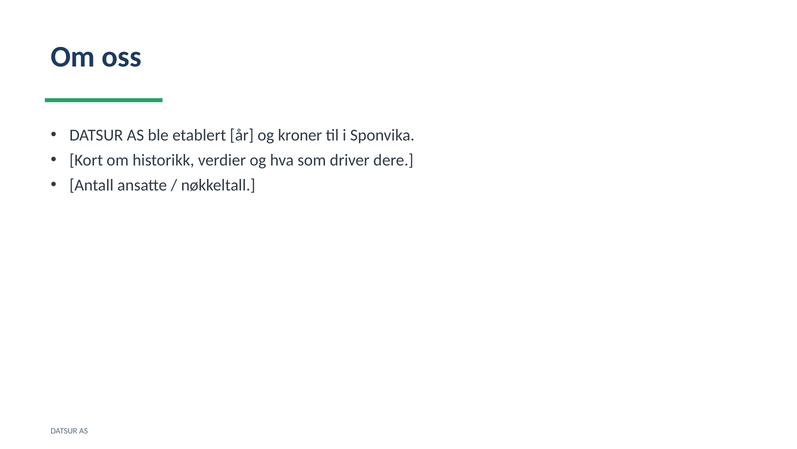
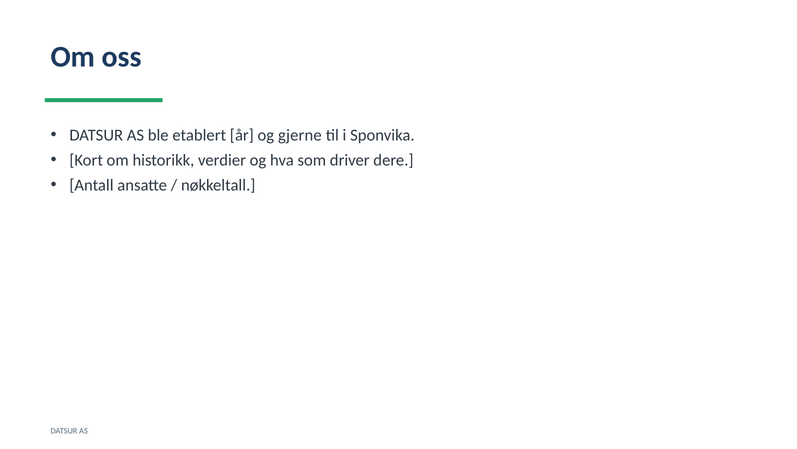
kroner: kroner -> gjerne (300, 135)
